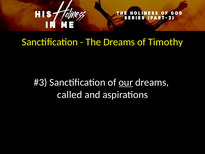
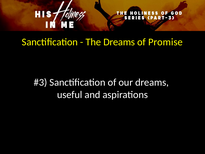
Timothy: Timothy -> Promise (165, 42)
our underline: present -> none (126, 82)
called: called -> useful (70, 95)
